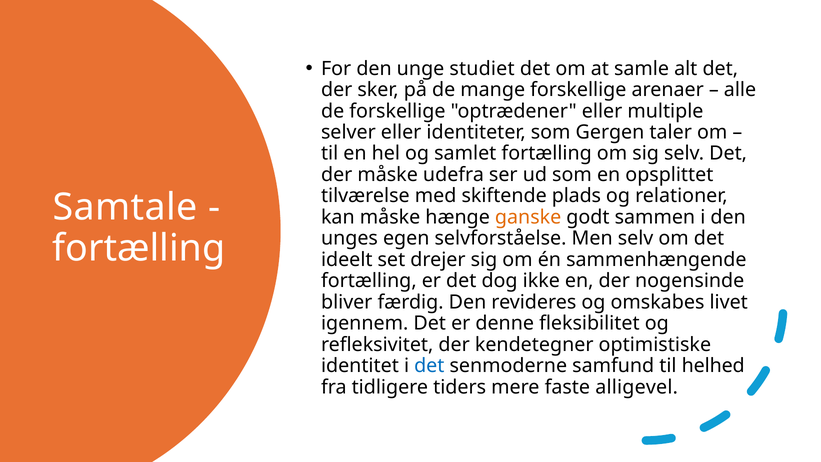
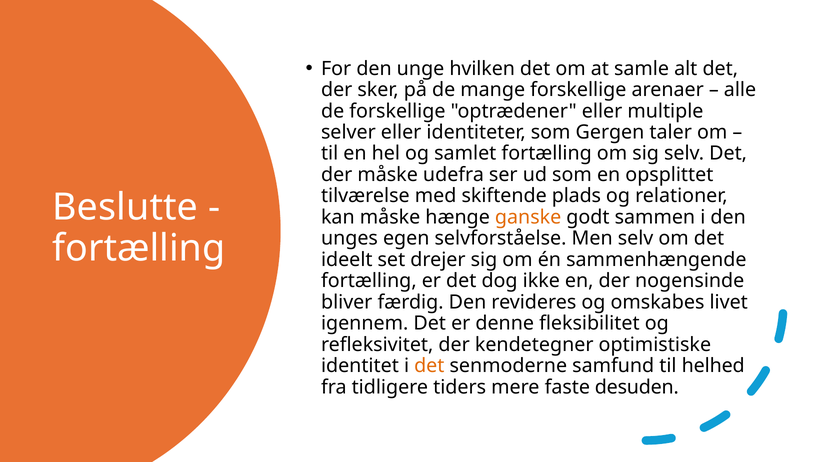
studiet: studiet -> hvilken (482, 68)
Samtale: Samtale -> Beslutte (125, 207)
det colour: blue -> orange (429, 366)
alligevel: alligevel -> desuden (637, 387)
